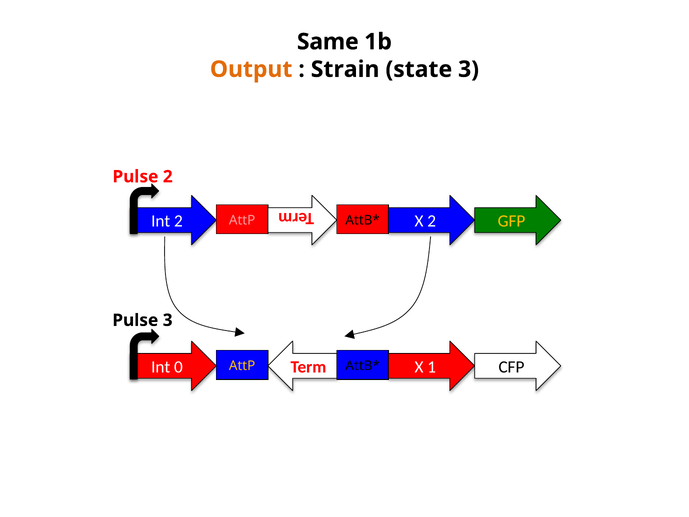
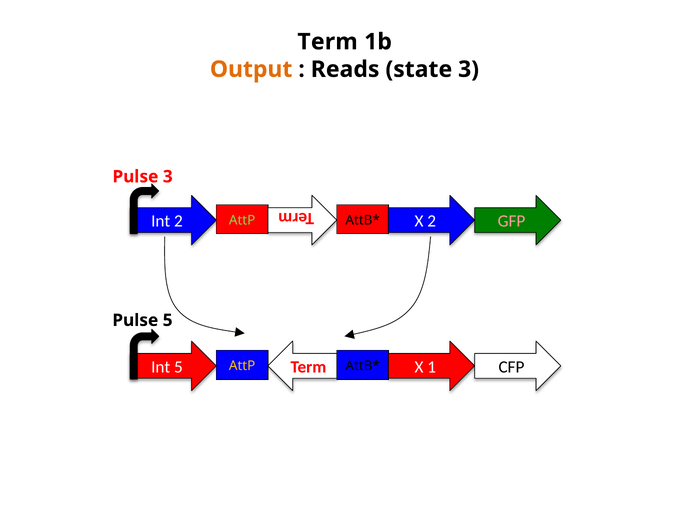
Same: Same -> Term (328, 42)
Strain: Strain -> Reads (345, 69)
Pulse 2: 2 -> 3 (168, 177)
GFP colour: yellow -> pink (511, 221)
AttP colour: pink -> light green (242, 220)
Pulse 3: 3 -> 5 (168, 320)
0: 0 -> 5 (178, 367)
